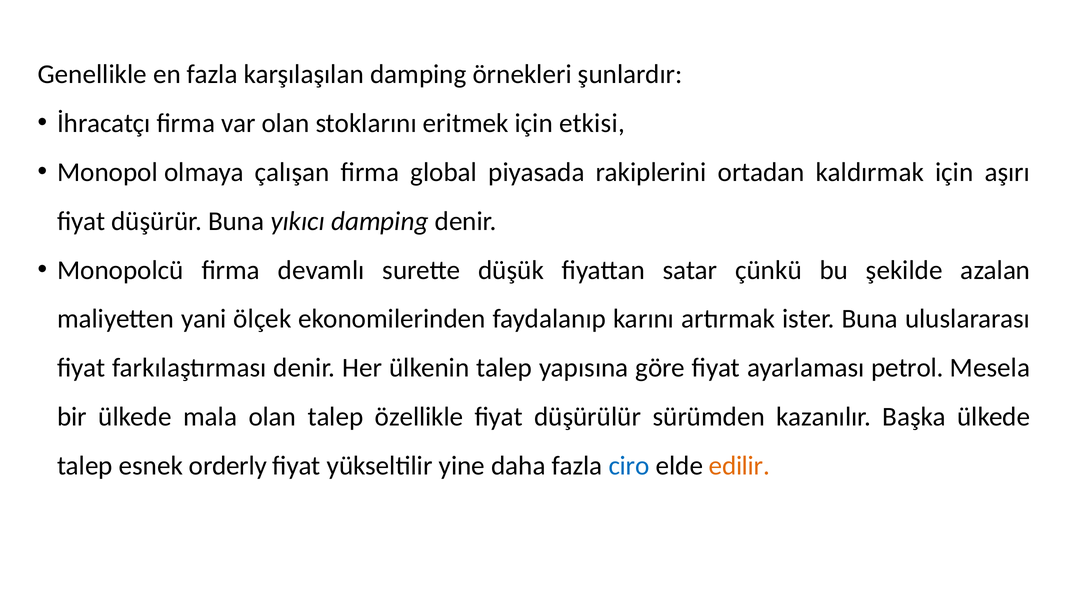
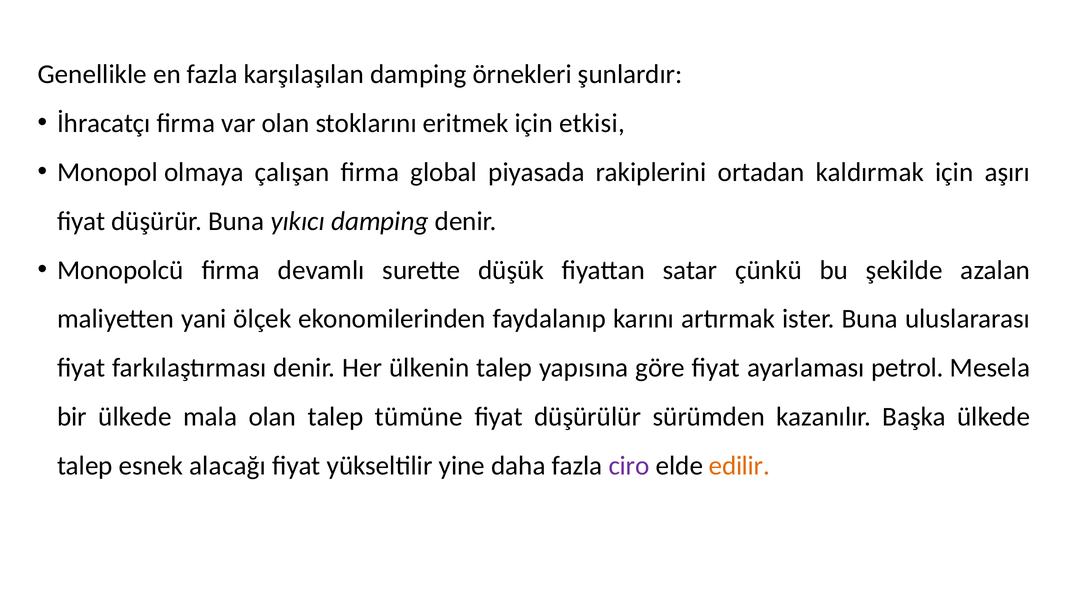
özellikle: özellikle -> tümüne (419, 417)
orderly: orderly -> alacağı (228, 465)
ciro colour: blue -> purple (629, 465)
